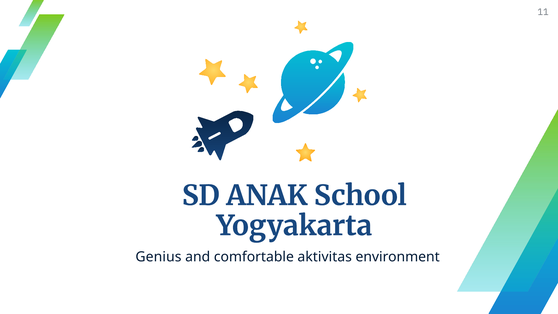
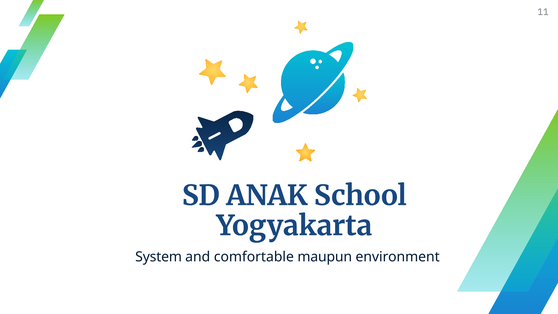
Genius: Genius -> System (159, 257)
aktivitas: aktivitas -> maupun (325, 257)
